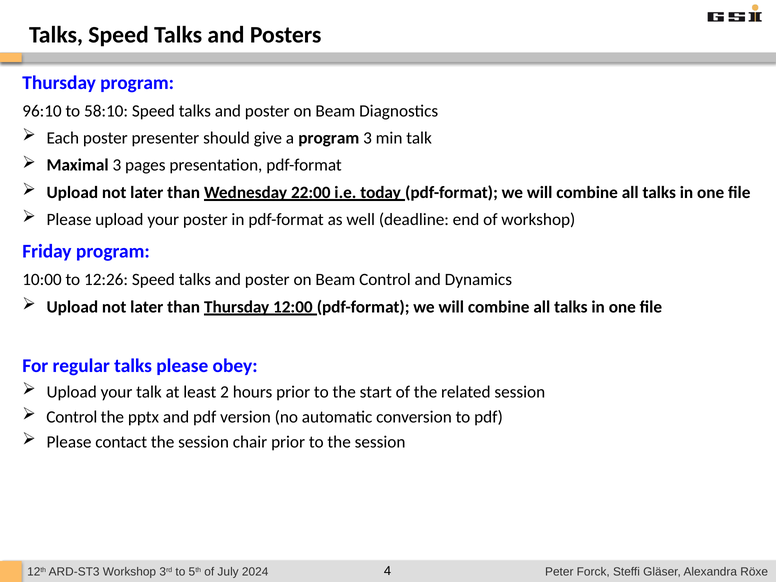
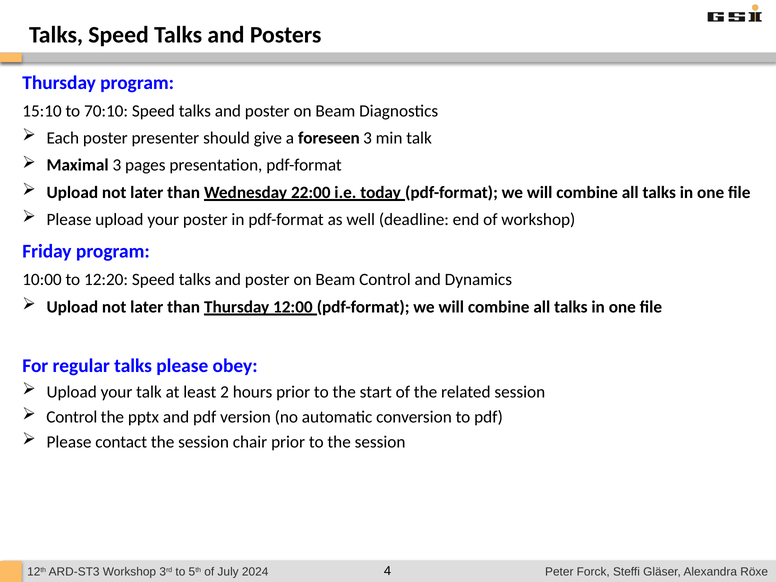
96:10: 96:10 -> 15:10 (42, 111)
58:10: 58:10 -> 70:10 (106, 111)
a program: program -> foreseen (329, 138)
12:26: 12:26 -> 12:20 (106, 280)
